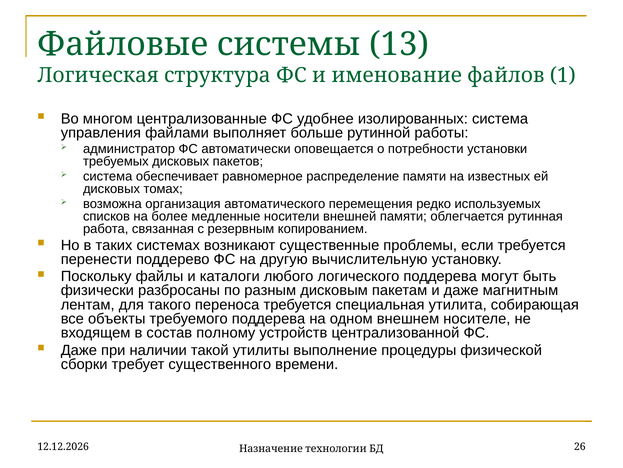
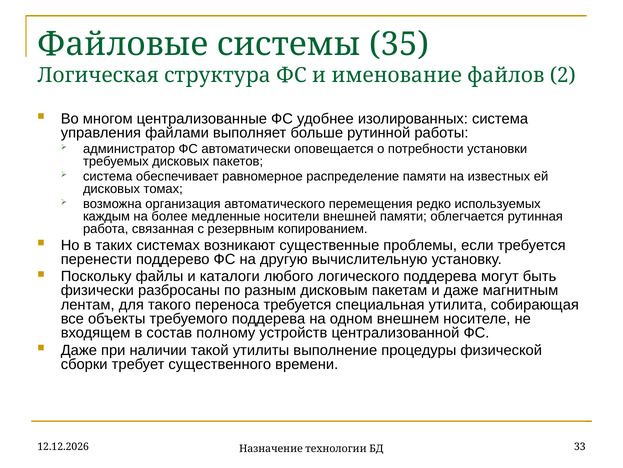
13: 13 -> 35 (399, 44)
1: 1 -> 2 (563, 75)
списков: списков -> каждым (107, 216)
26: 26 -> 33 (580, 446)
